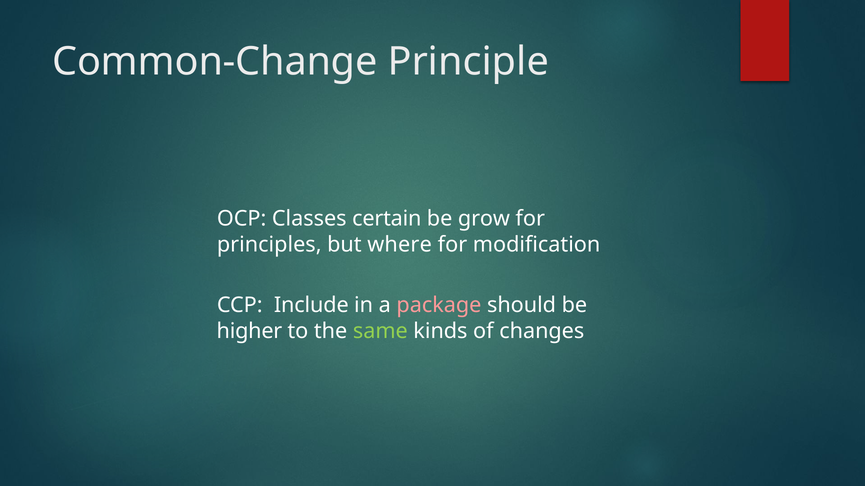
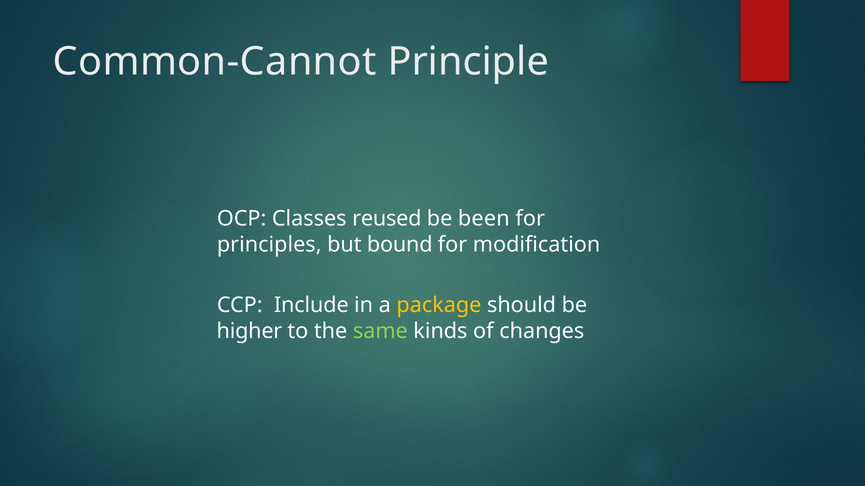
Common-Change: Common-Change -> Common-Cannot (215, 62)
certain: certain -> reused (387, 219)
grow: grow -> been (484, 219)
where: where -> bound (400, 245)
package colour: pink -> yellow (439, 306)
